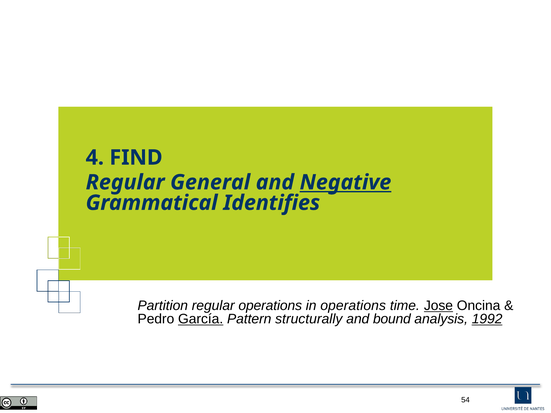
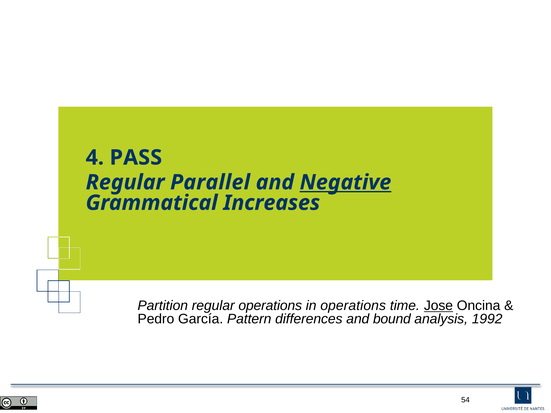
FIND: FIND -> PASS (136, 158)
General: General -> Parallel (210, 182)
Identifies: Identifies -> Increases (272, 203)
García underline: present -> none (201, 319)
structurally: structurally -> differences (309, 319)
1992 underline: present -> none (487, 319)
